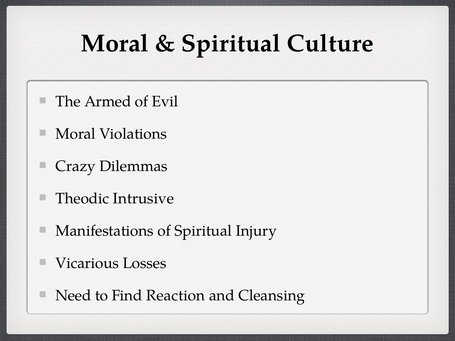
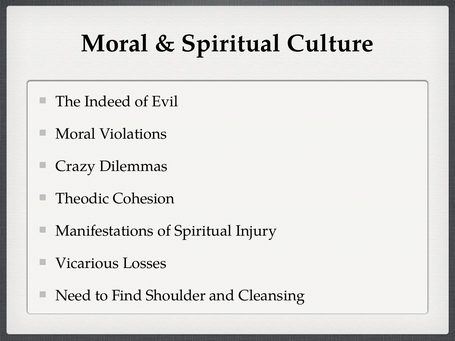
Armed: Armed -> Indeed (108, 102)
Intrusive: Intrusive -> Cohesion (144, 199)
Reaction: Reaction -> Shoulder (176, 296)
